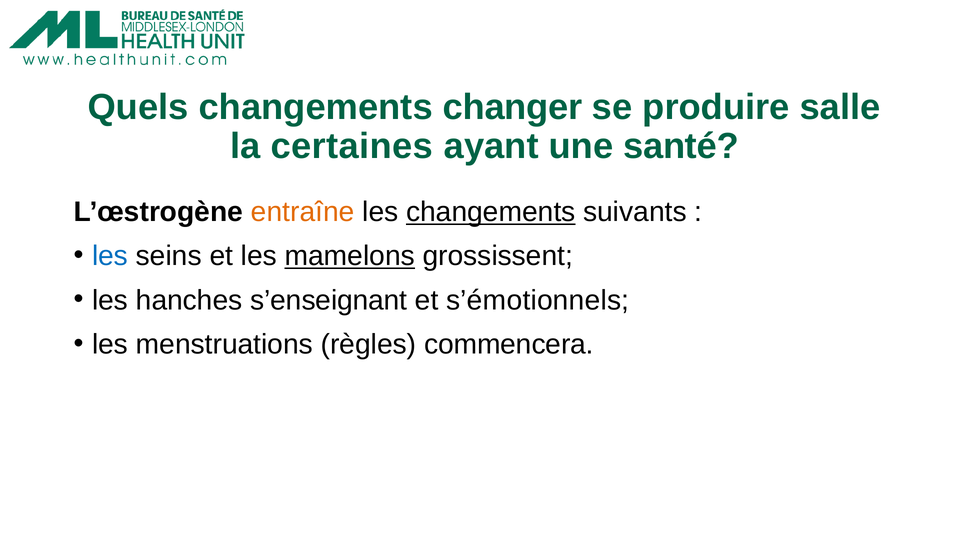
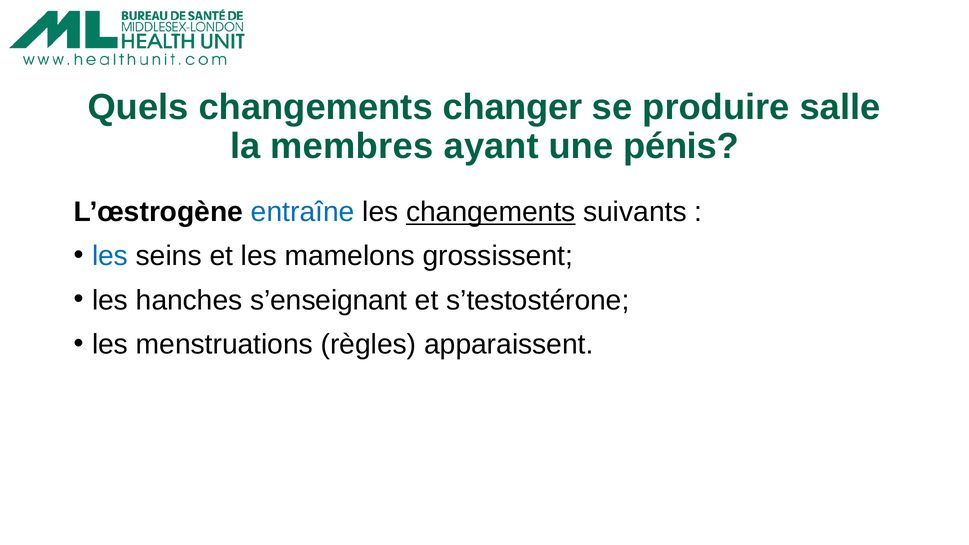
certaines: certaines -> membres (352, 146)
santé: santé -> pénis (681, 146)
entraîne colour: orange -> blue (303, 212)
mamelons underline: present -> none (350, 256)
s’émotionnels: s’émotionnels -> s’testostérone (538, 300)
commencera: commencera -> apparaissent (509, 344)
